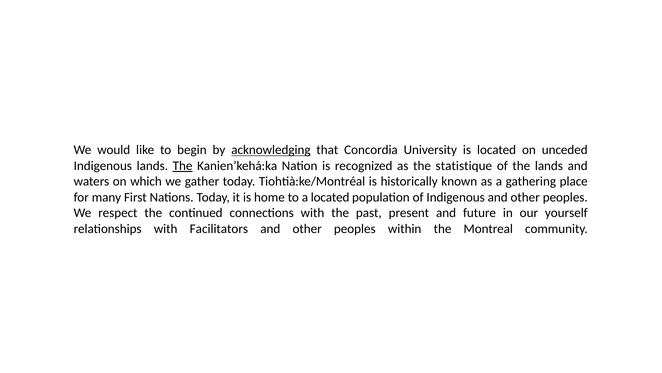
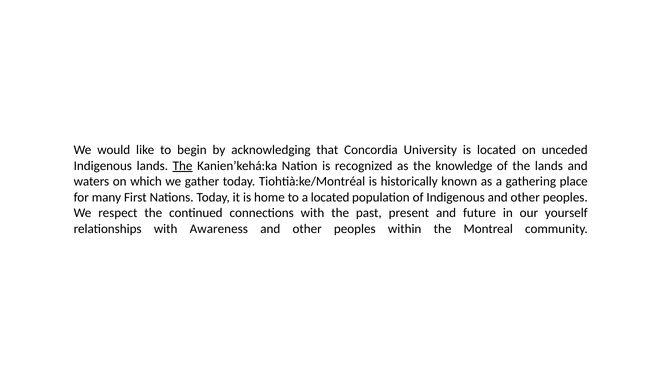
acknowledging underline: present -> none (271, 150)
statistique: statistique -> knowledge (464, 166)
Facilitators: Facilitators -> Awareness (219, 228)
